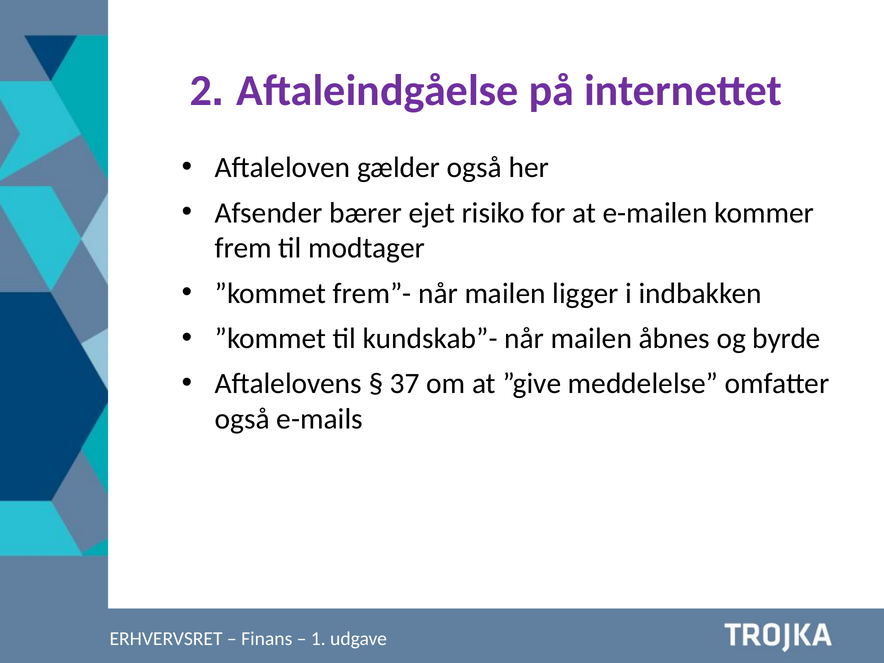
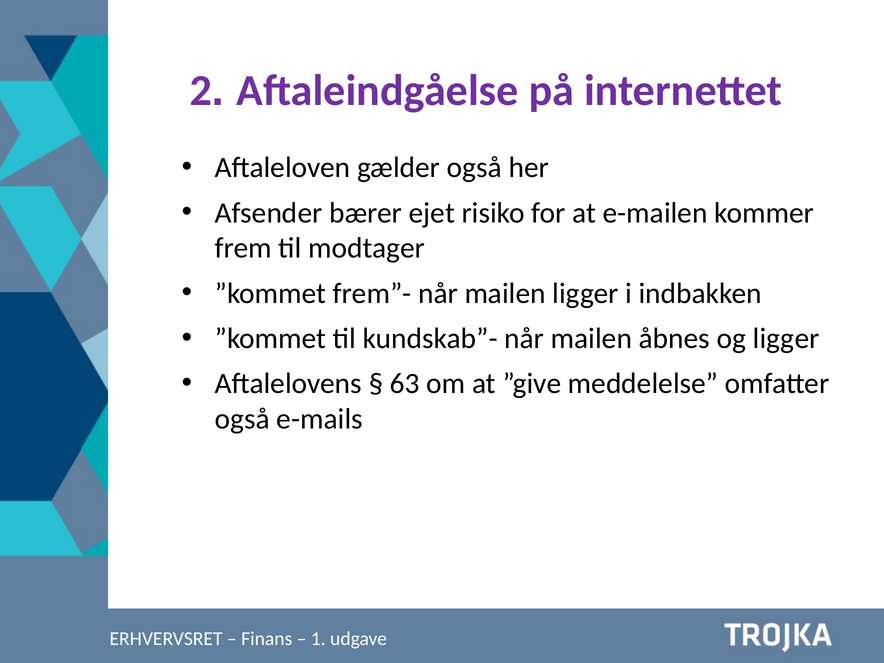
og byrde: byrde -> ligger (786, 339)
37: 37 -> 63 (405, 384)
